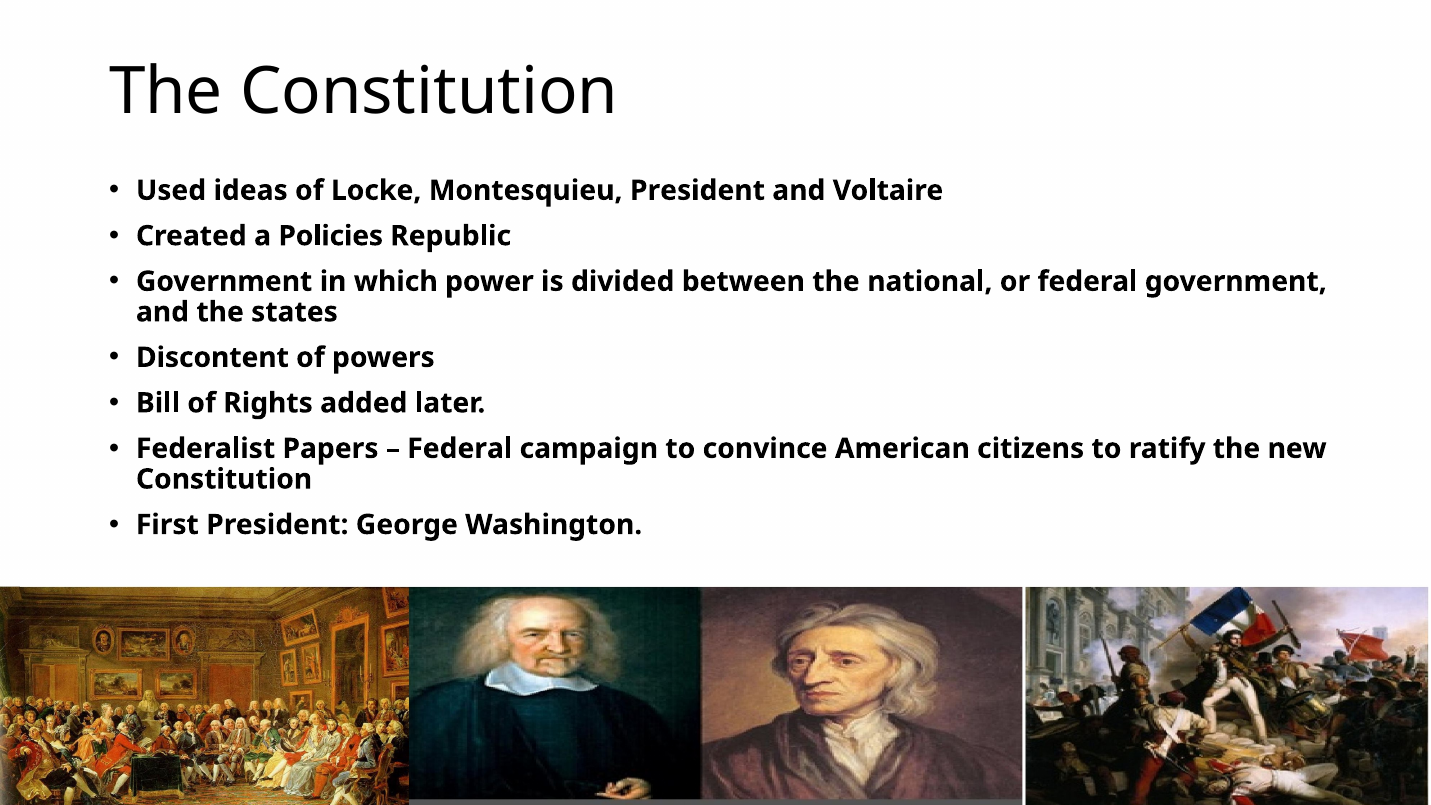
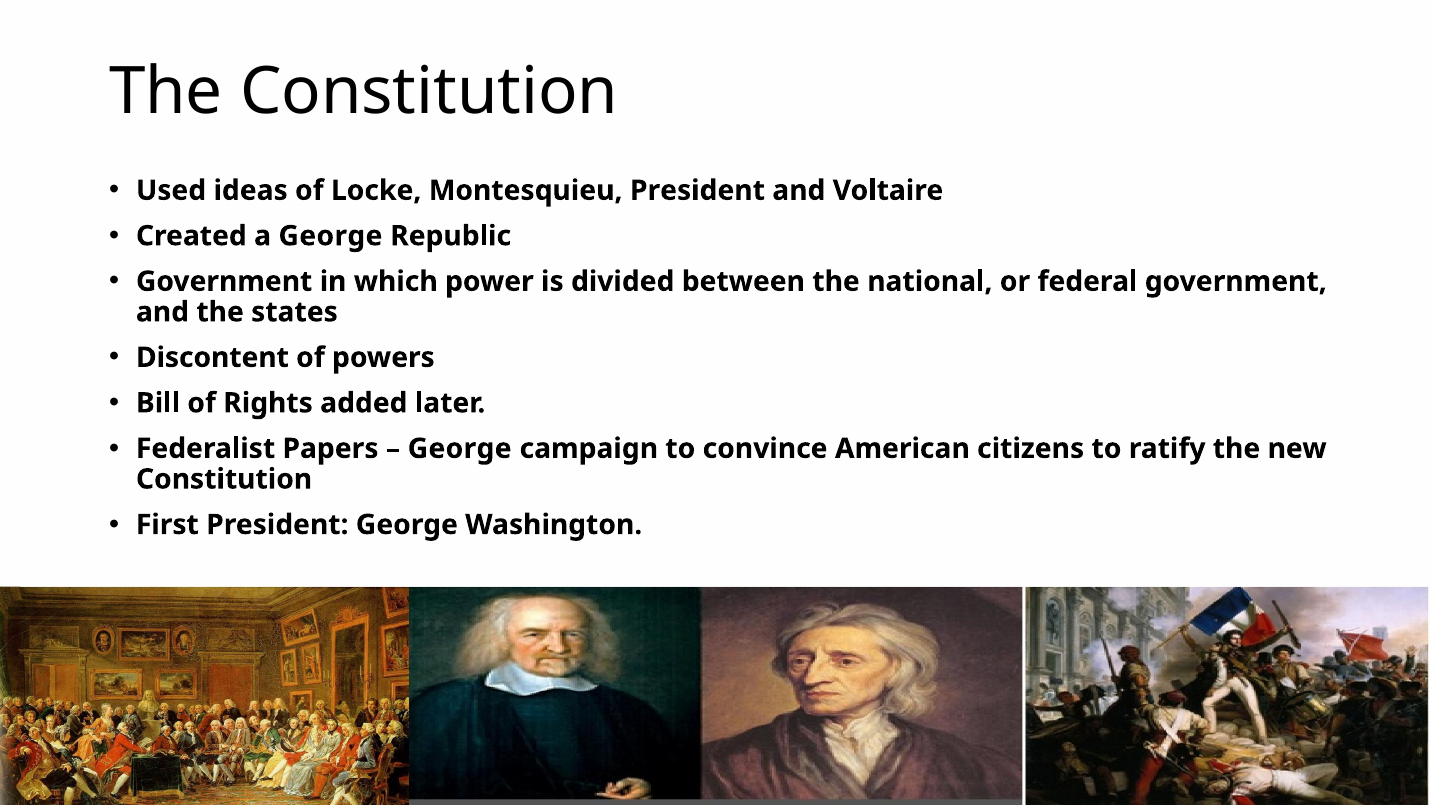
a Policies: Policies -> George (330, 236)
Federal: Federal -> George (460, 449)
